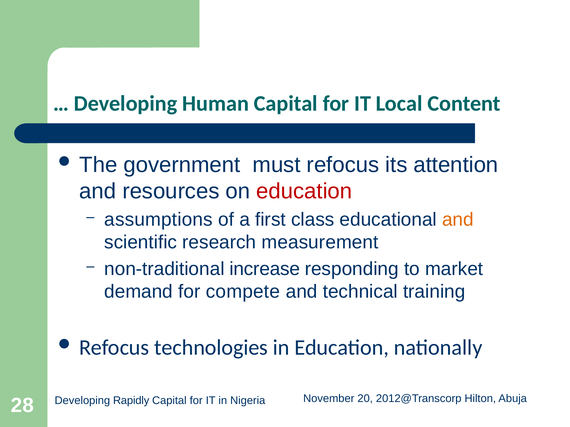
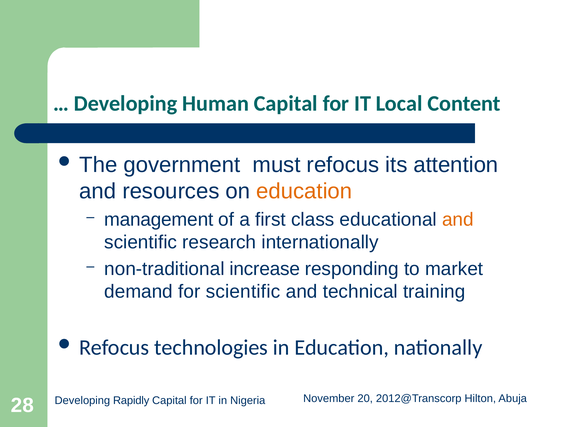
education colour: red -> orange (304, 191)
assumptions: assumptions -> management (159, 220)
measurement: measurement -> internationally (320, 243)
for compete: compete -> scientific (243, 292)
